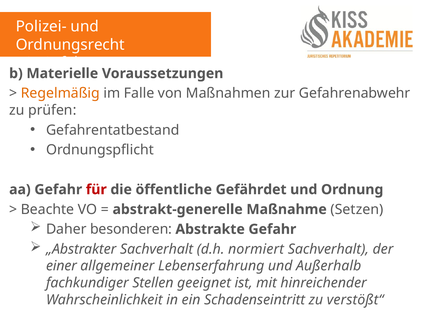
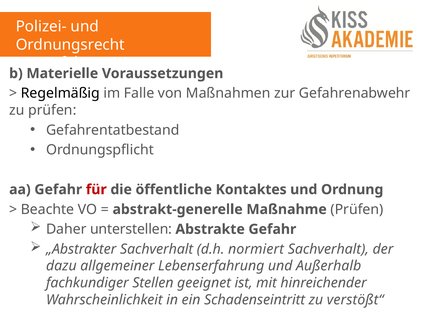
Regelmäßig colour: orange -> black (60, 93)
Gefährdet: Gefährdet -> Kontaktes (251, 189)
Maßnahme Setzen: Setzen -> Prüfen (357, 209)
besonderen: besonderen -> unterstellen (131, 229)
einer: einer -> dazu (61, 266)
